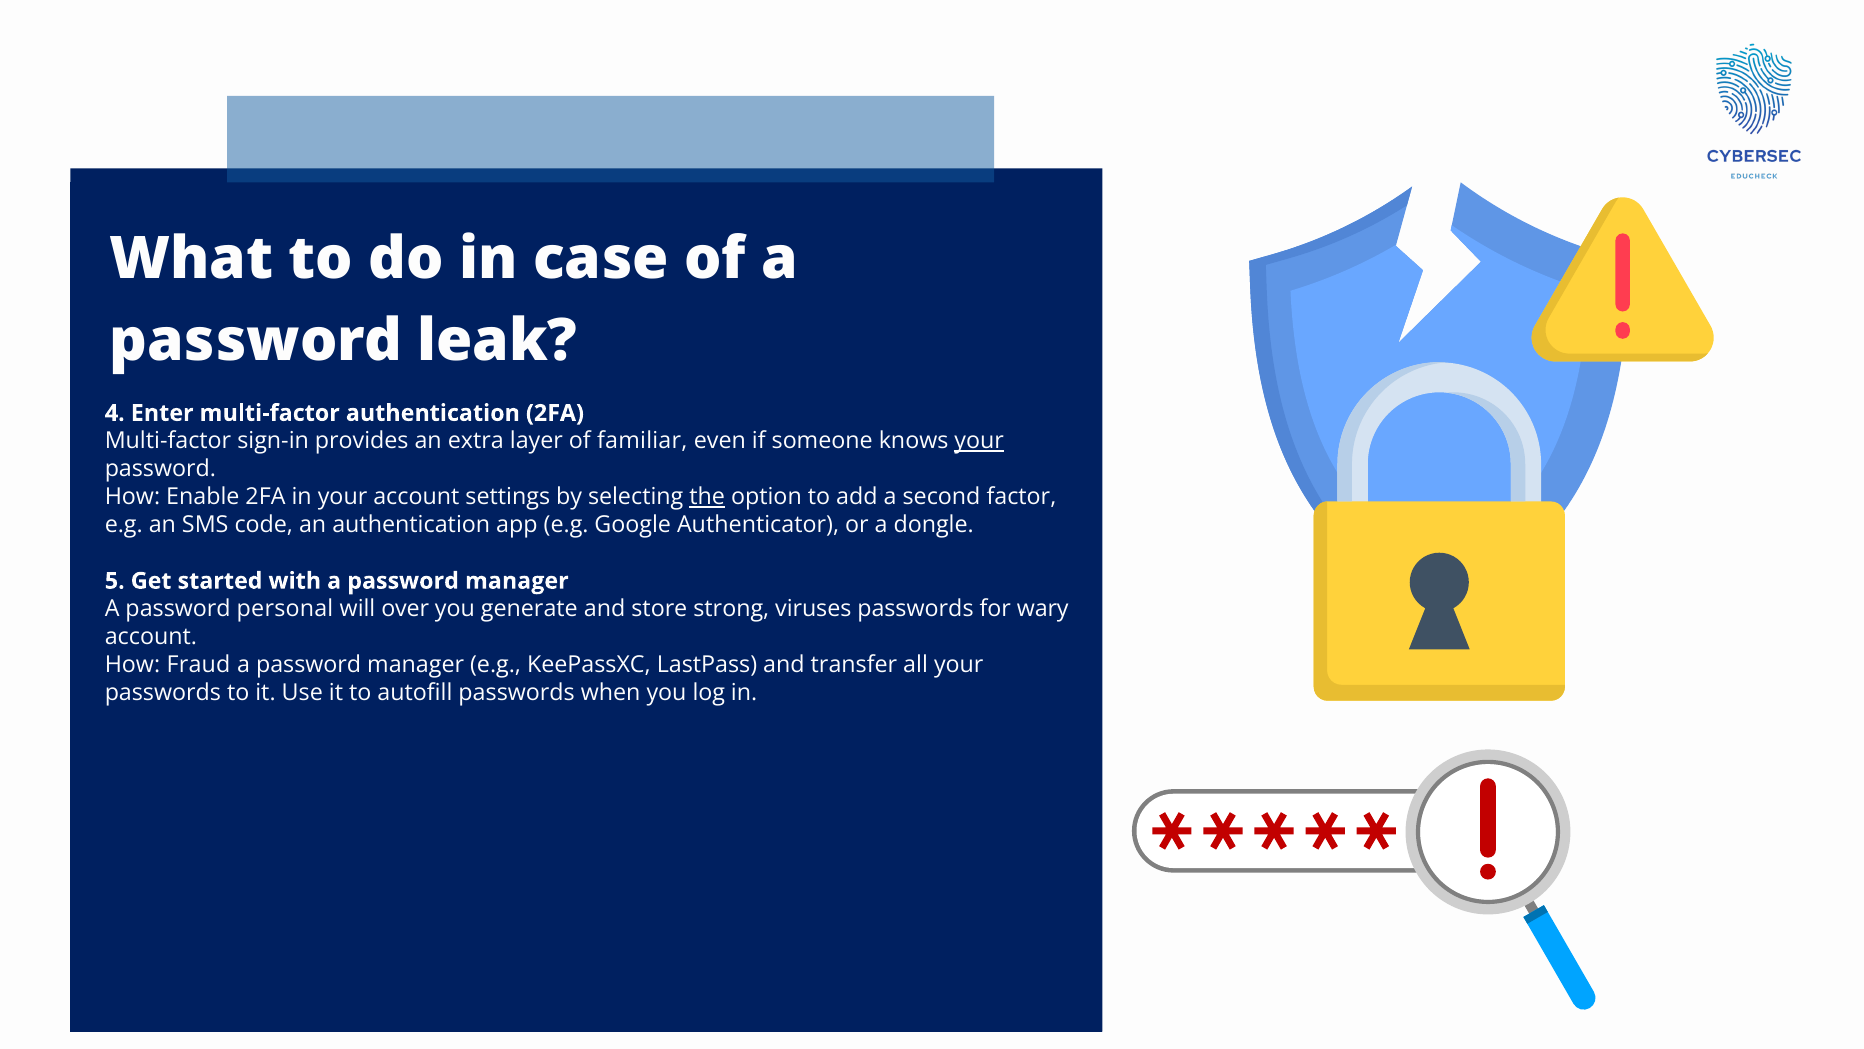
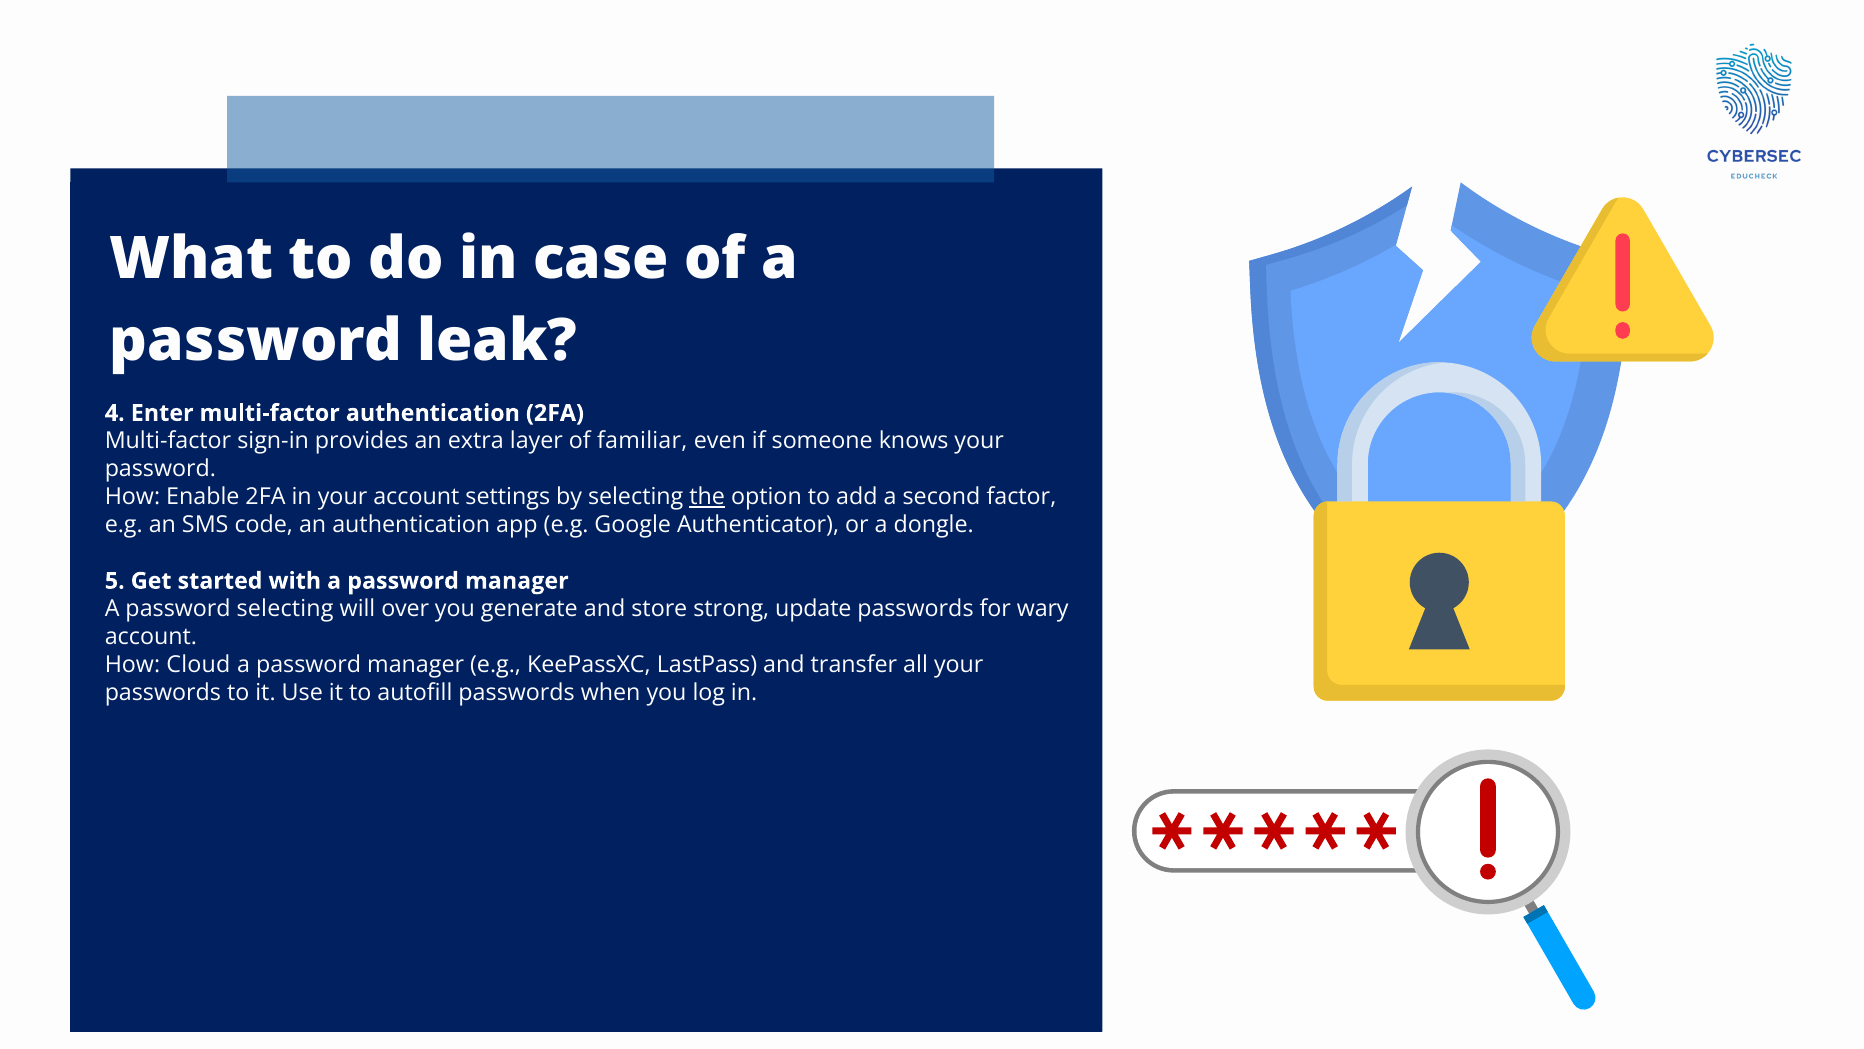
your underline: present -> none (979, 441)
password personal: personal -> selecting (285, 609)
viruses: viruses -> update (813, 609)
Fraud: Fraud -> Cloud (198, 665)
